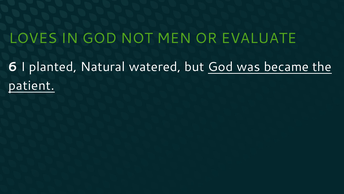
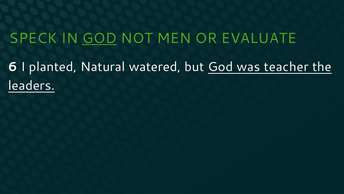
LOVES: LOVES -> SPECK (33, 38)
GOD underline: none -> present (99, 38)
became: became -> teacher (286, 67)
patient: patient -> leaders (31, 85)
